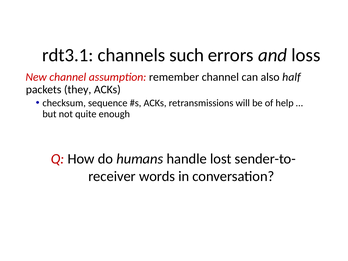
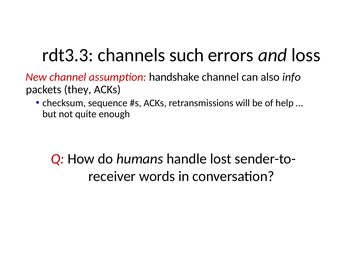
rdt3.1: rdt3.1 -> rdt3.3 (68, 55)
remember: remember -> handshake (174, 77)
half: half -> info (291, 77)
